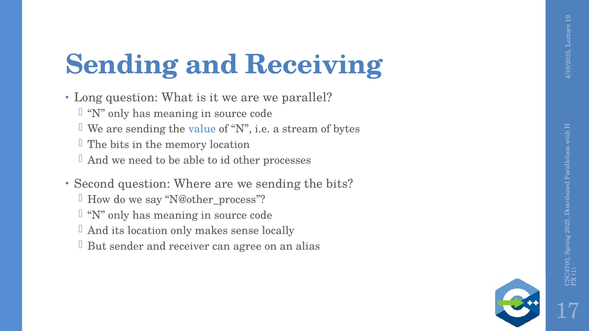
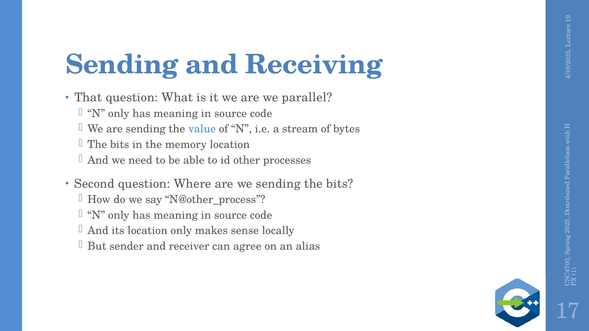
Long: Long -> That (88, 98)
